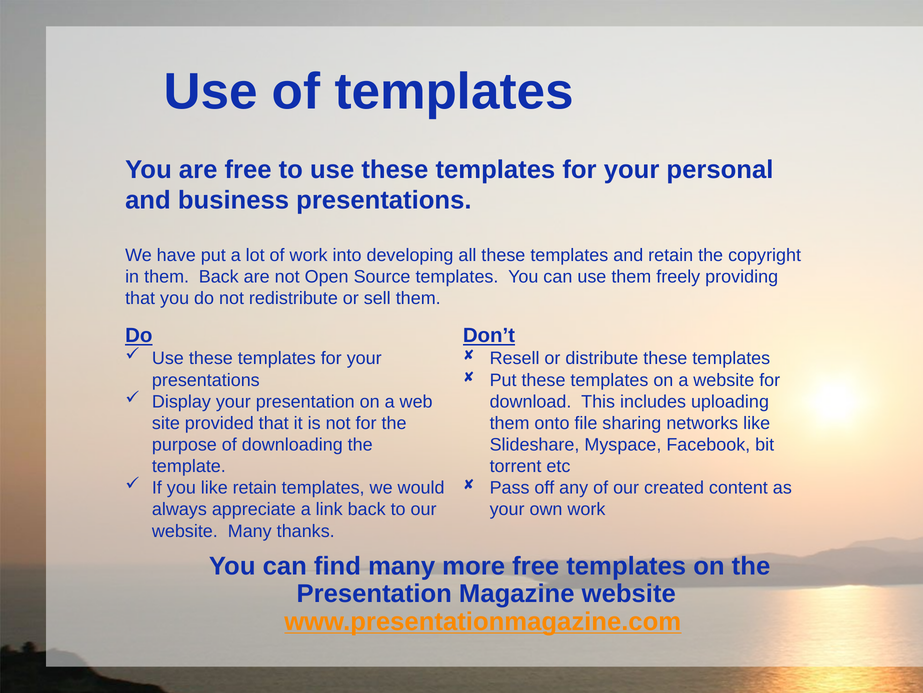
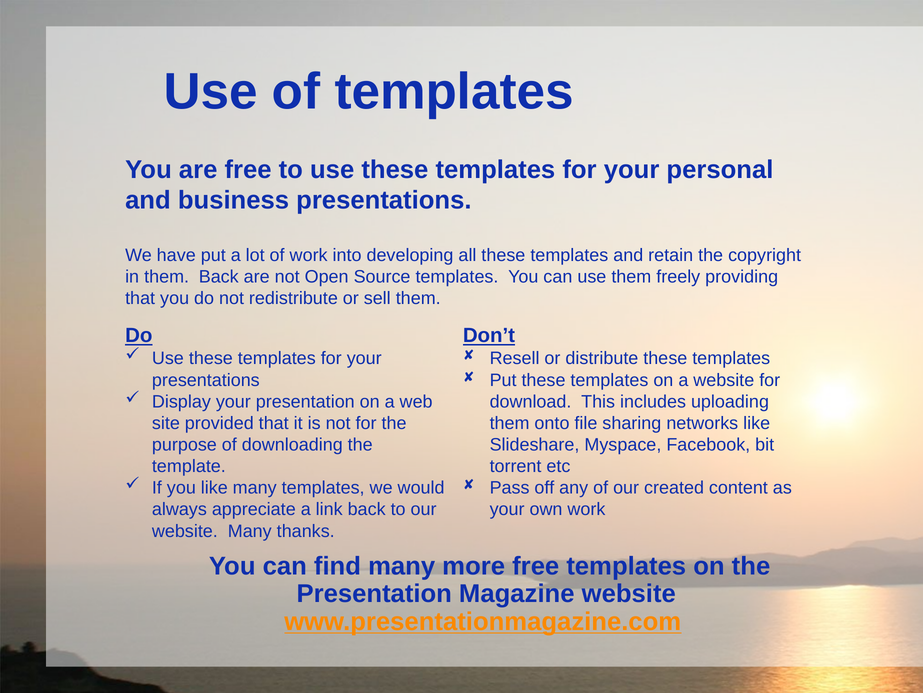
like retain: retain -> many (255, 487)
